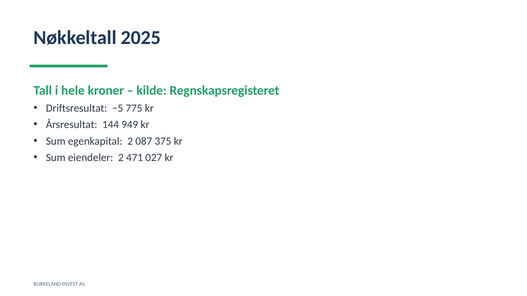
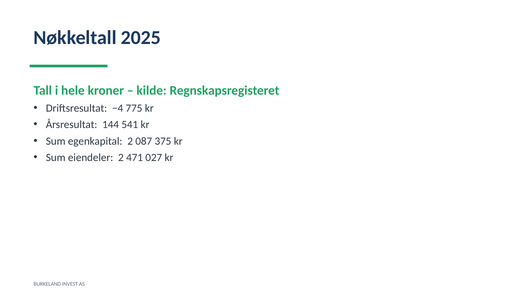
−5: −5 -> −4 (118, 108)
949: 949 -> 541 (130, 125)
